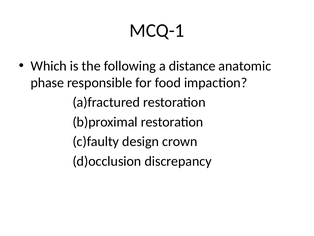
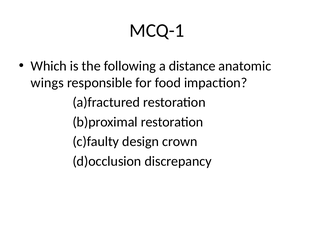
phase: phase -> wings (47, 83)
